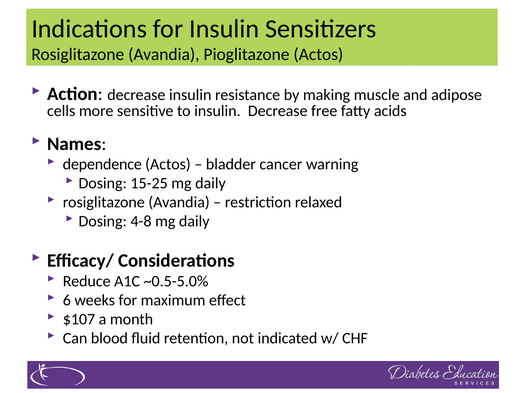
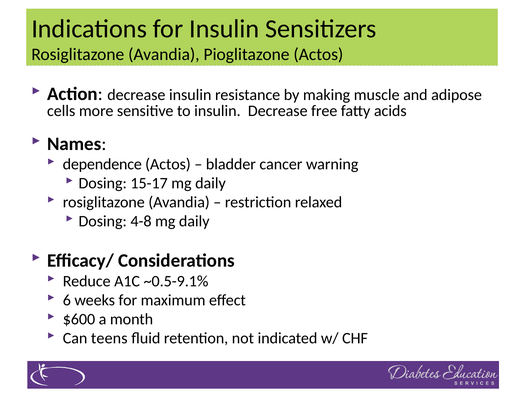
15-25: 15-25 -> 15-17 (149, 183)
~0.5-5.0%: ~0.5-5.0% -> ~0.5-9.1% (176, 281)
$107: $107 -> $600 (79, 319)
blood: blood -> teens (109, 338)
